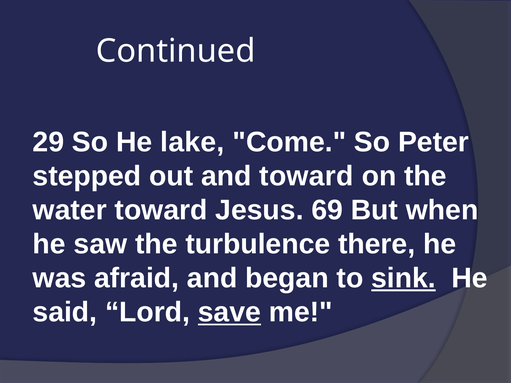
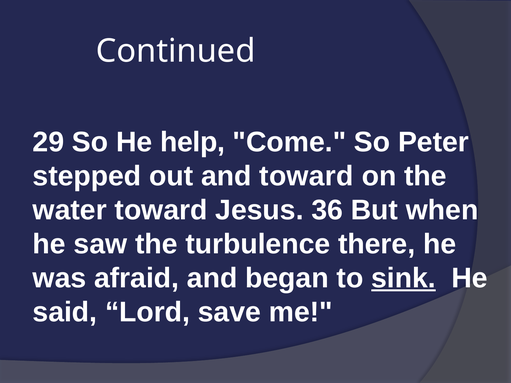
lake: lake -> help (193, 142)
69: 69 -> 36 (327, 210)
save underline: present -> none (229, 312)
